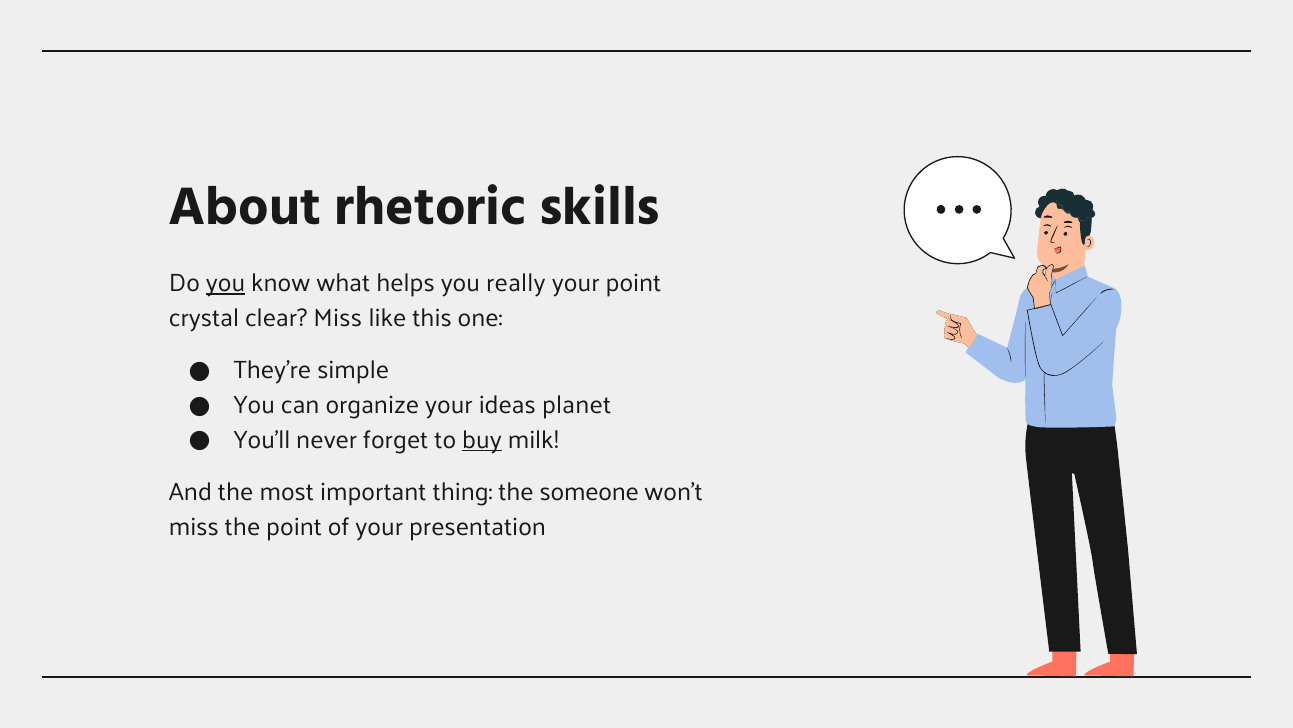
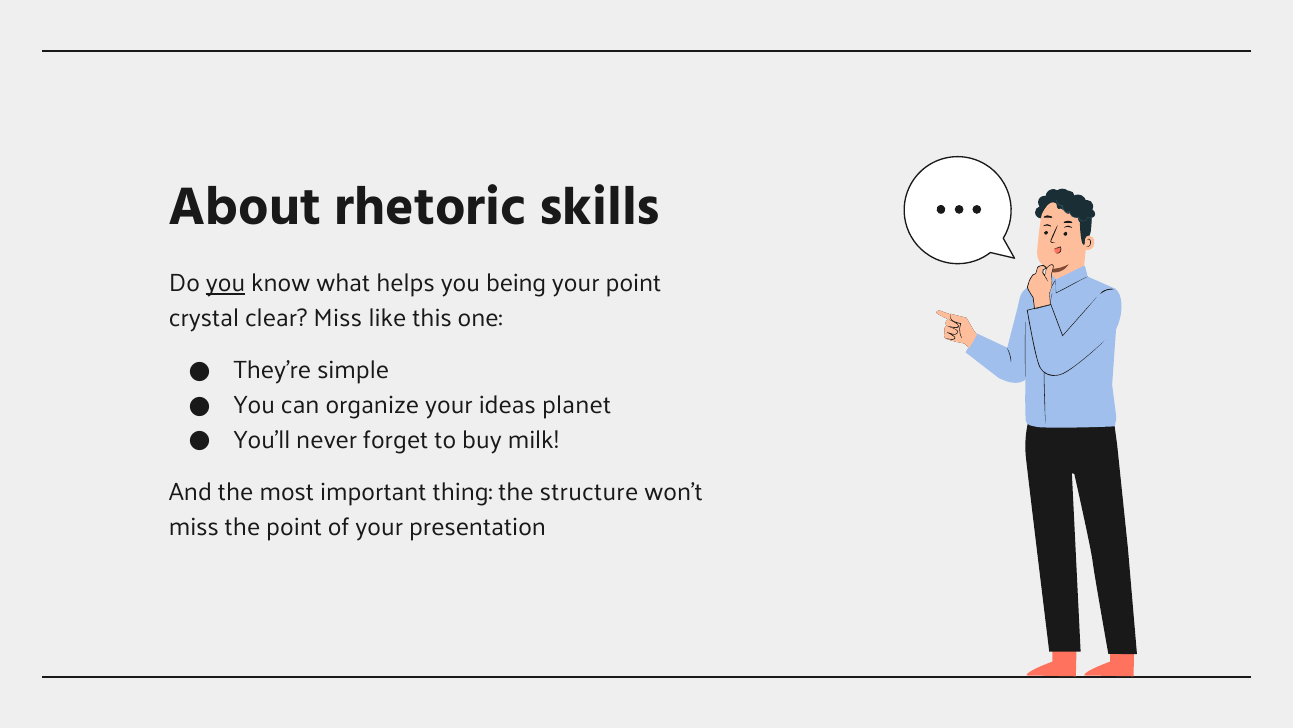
really: really -> being (516, 283)
buy underline: present -> none (482, 439)
someone: someone -> structure (589, 492)
